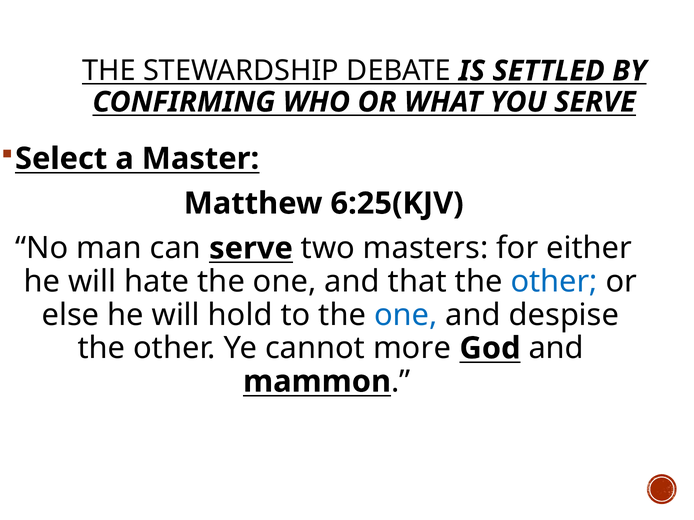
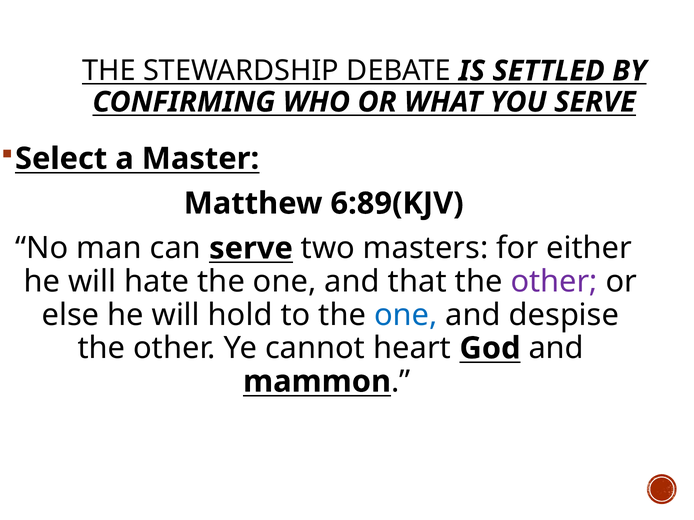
6:25(KJV: 6:25(KJV -> 6:89(KJV (397, 204)
other colour: blue -> purple (554, 282)
more: more -> heart (412, 349)
